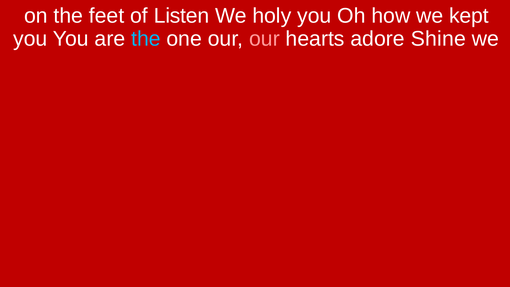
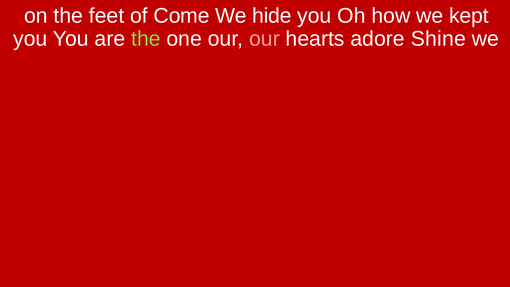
Listen: Listen -> Come (182, 16)
holy: holy -> hide (272, 16)
the colour: light blue -> light green (146, 39)
